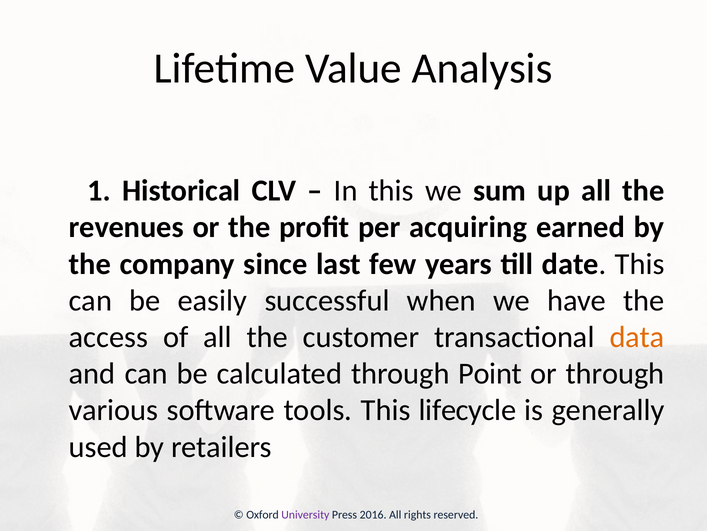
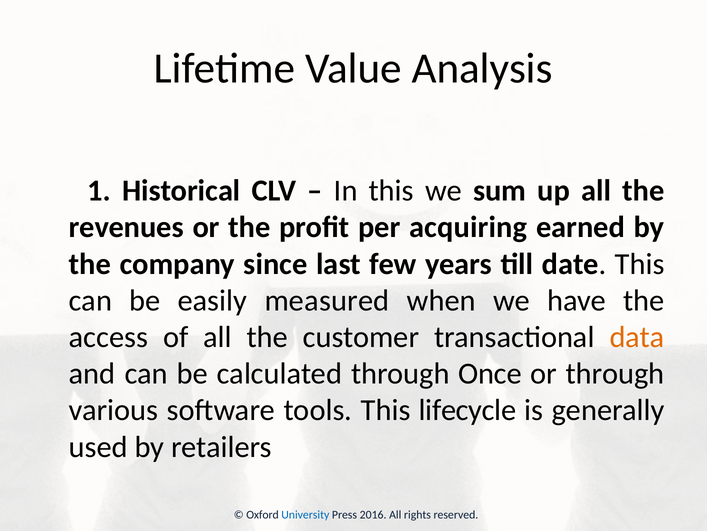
successful: successful -> measured (327, 300)
Point: Point -> Once (490, 373)
University colour: purple -> blue (305, 514)
